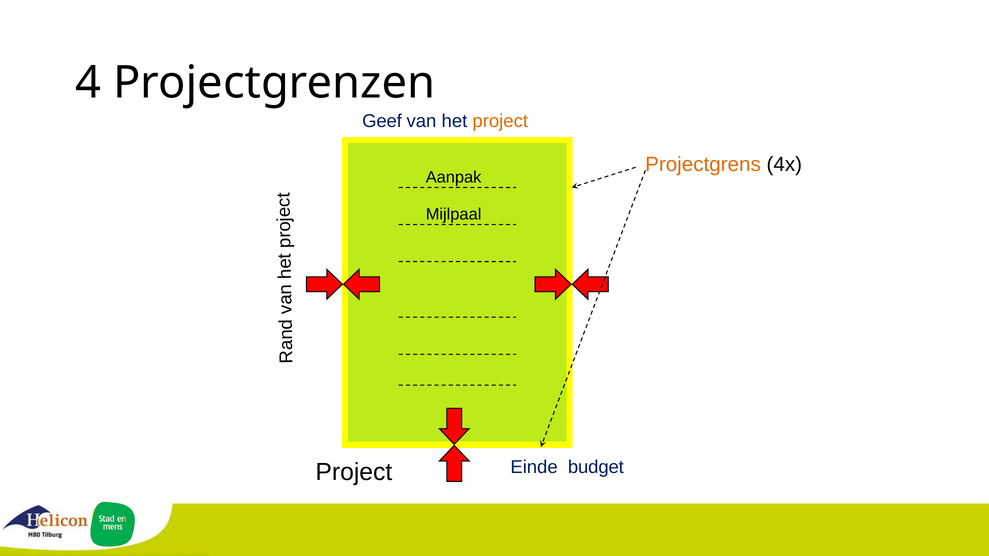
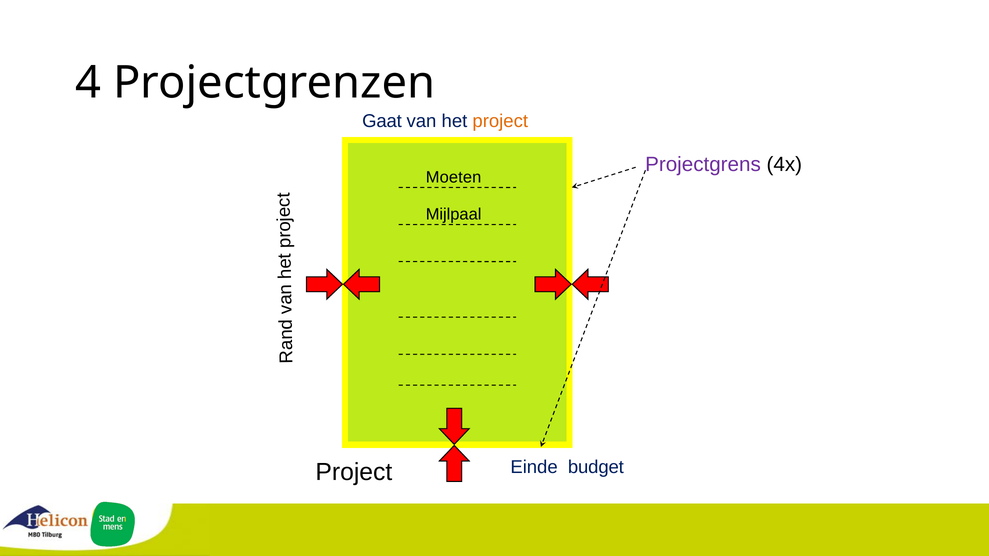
Geef: Geef -> Gaat (382, 121)
Projectgrens colour: orange -> purple (703, 164)
Aanpak: Aanpak -> Moeten (454, 177)
